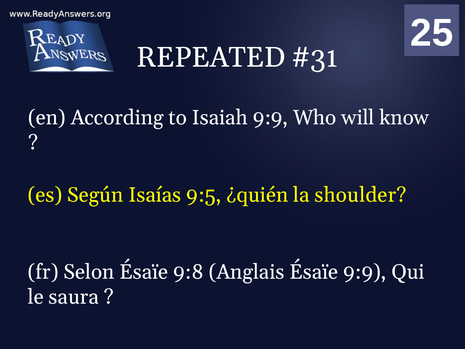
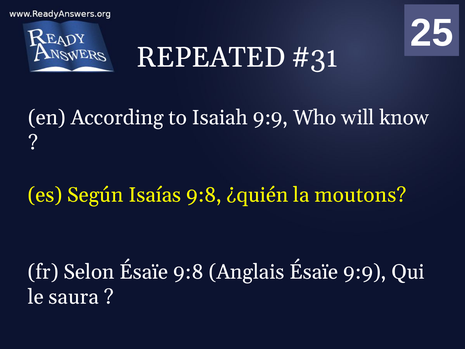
Isaías 9:5: 9:5 -> 9:8 (204, 195)
shoulder: shoulder -> moutons (360, 195)
